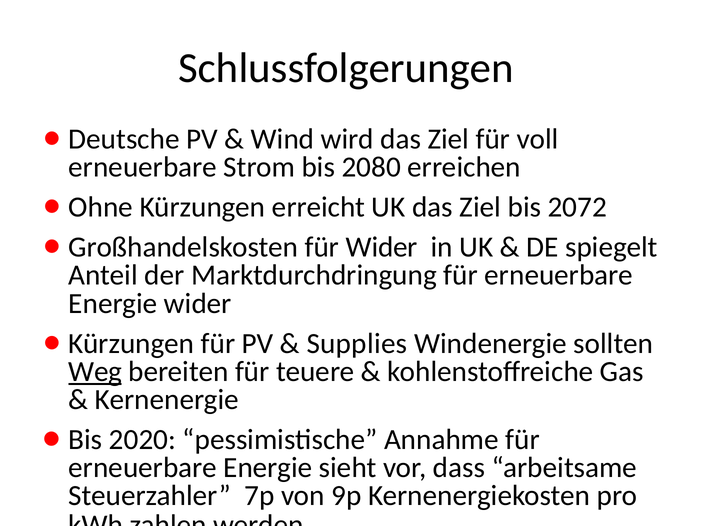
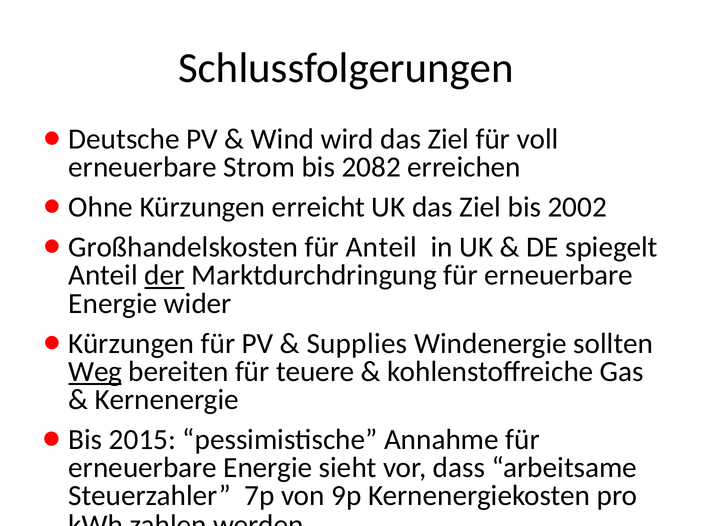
2080: 2080 -> 2082 (371, 167)
2072: 2072 -> 2002 (577, 207)
für Wider: Wider -> Anteil (381, 248)
der underline: none -> present (164, 276)
2020: 2020 -> 2015 (142, 440)
